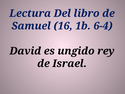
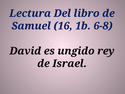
6-4: 6-4 -> 6-8 (103, 26)
